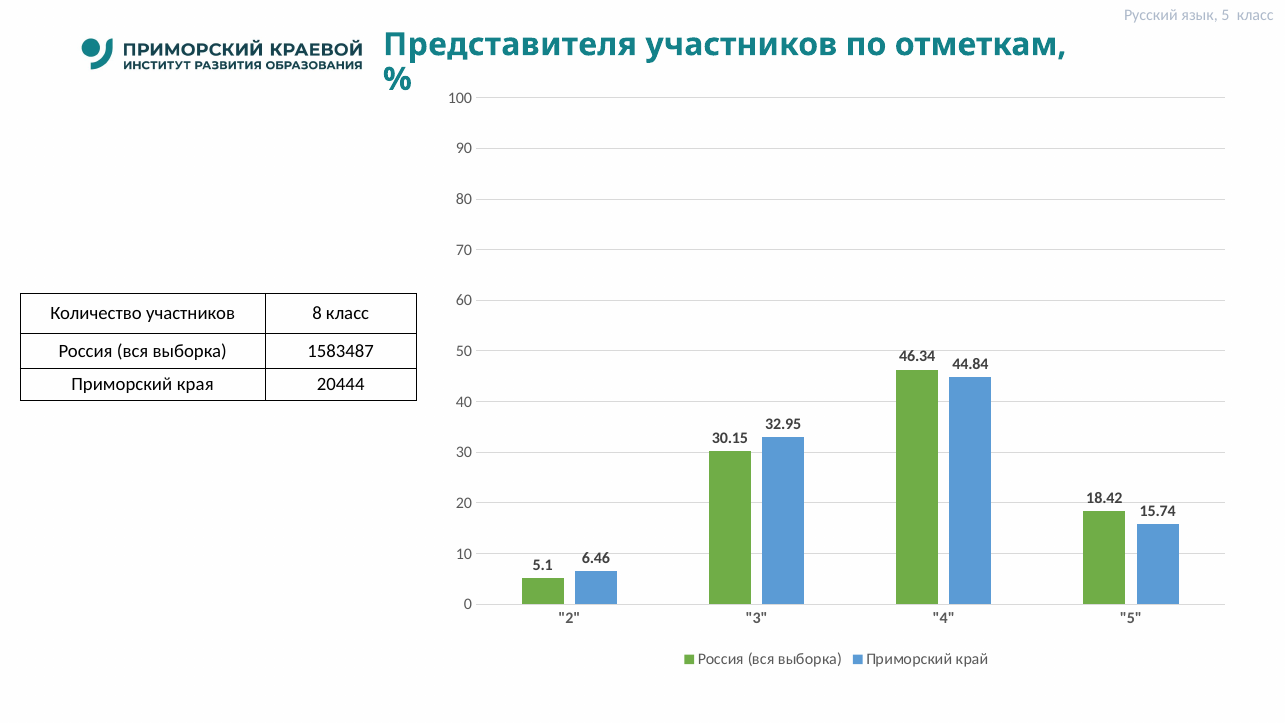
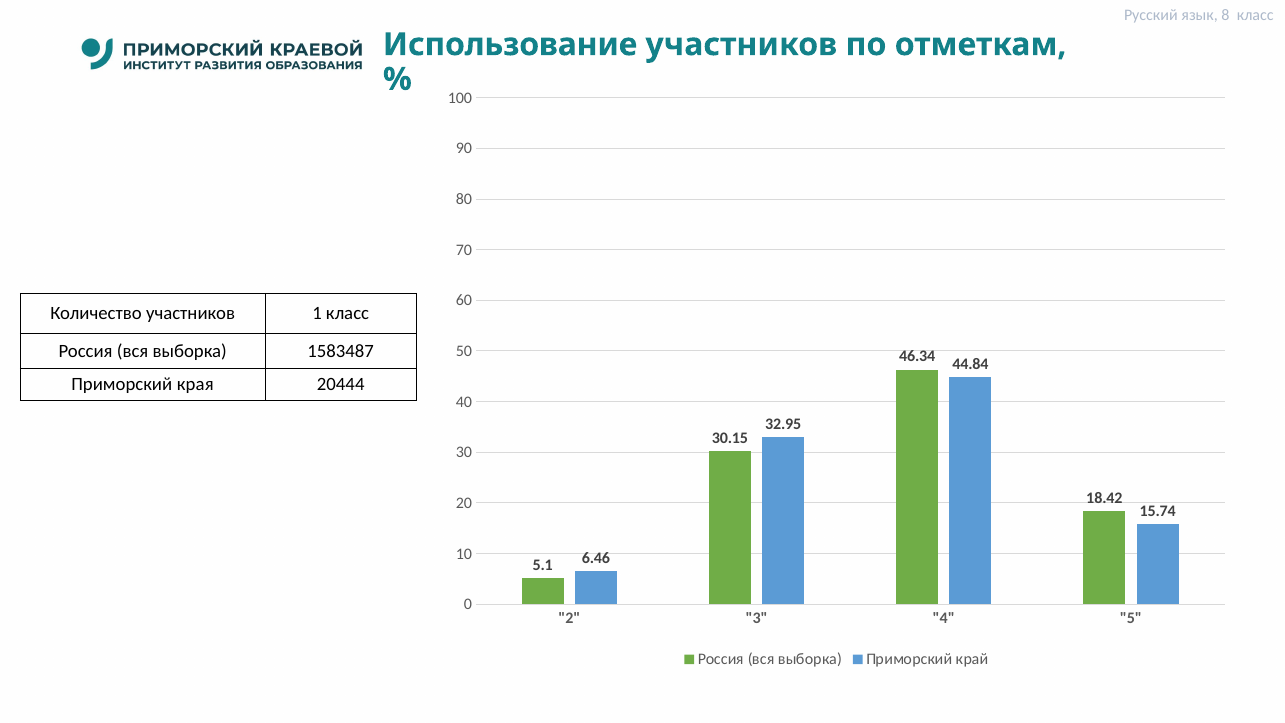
язык 5: 5 -> 8 (1225, 15)
Представителя: Представителя -> Использование (510, 45)
8: 8 -> 1 (317, 314)
